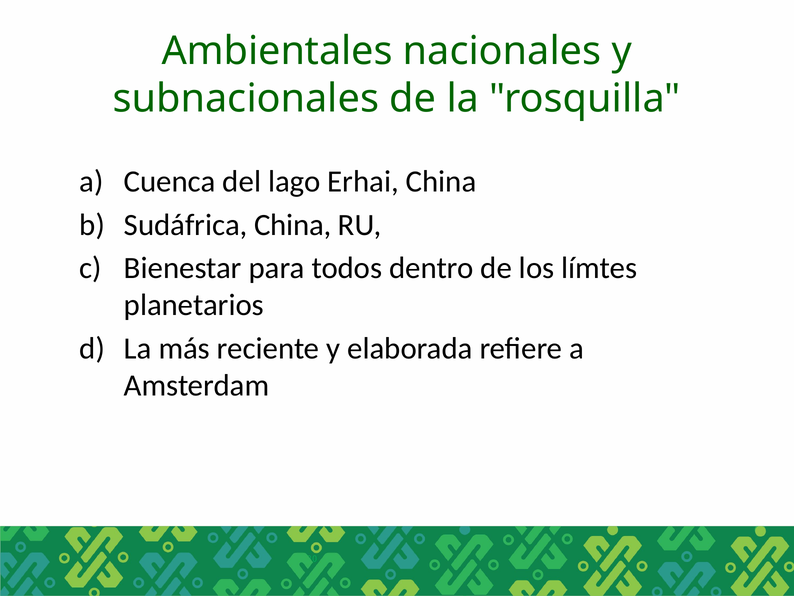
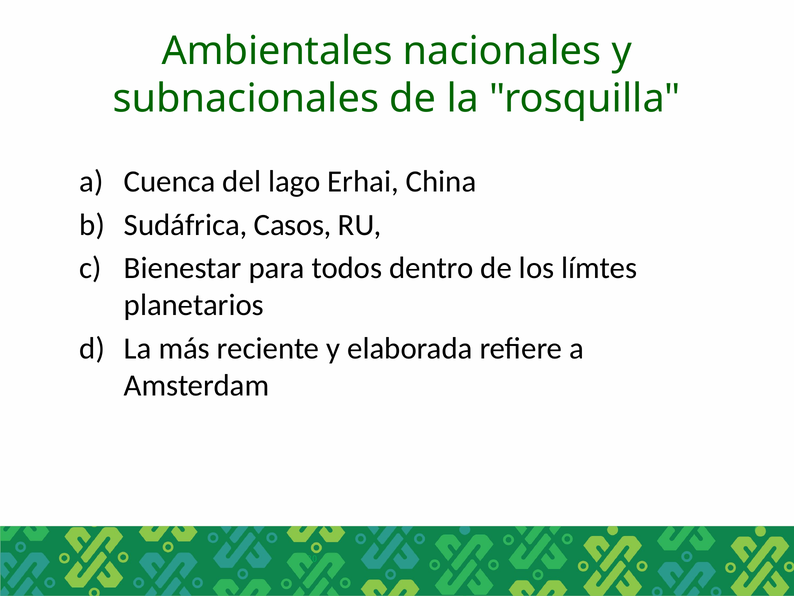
Sudáfrica China: China -> Casos (293, 225)
